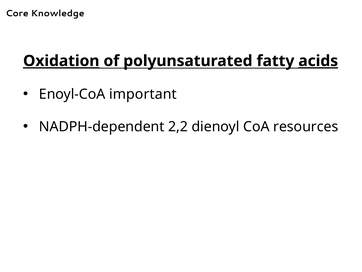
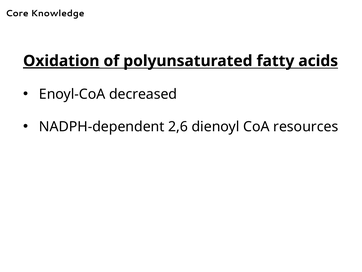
acids underline: present -> none (318, 61)
important: important -> decreased (143, 94)
2,2: 2,2 -> 2,6 (178, 126)
